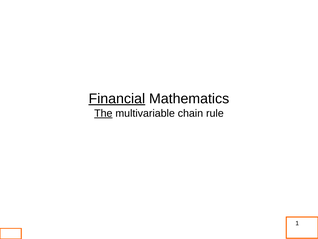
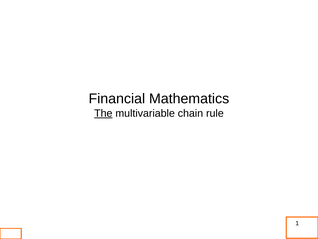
Financial underline: present -> none (117, 98)
